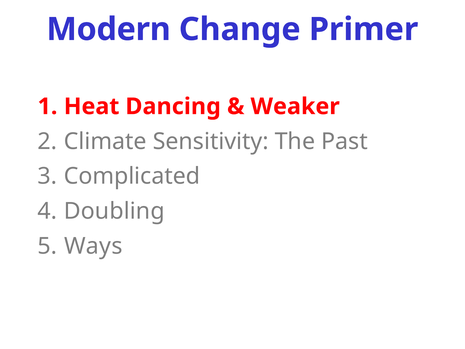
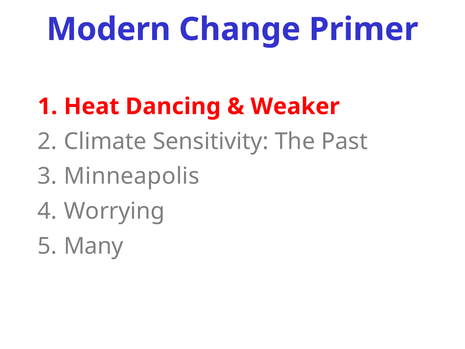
Complicated: Complicated -> Minneapolis (132, 176)
Doubling: Doubling -> Worrying (114, 211)
Ways: Ways -> Many (94, 246)
